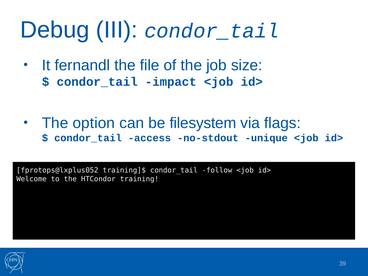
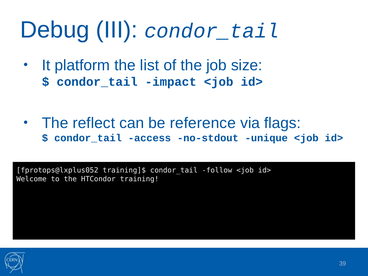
fernandl: fernandl -> platform (82, 65)
file: file -> list (150, 65)
option: option -> reflect (94, 123)
filesystem: filesystem -> reference (203, 123)
